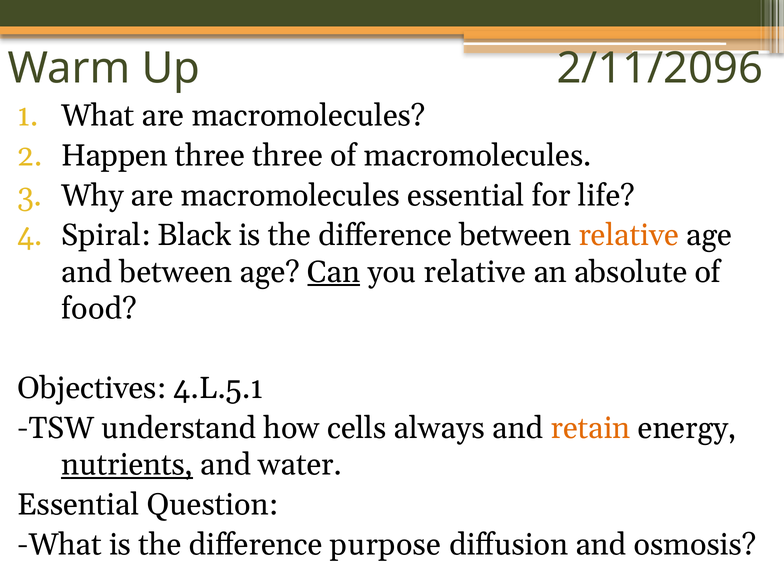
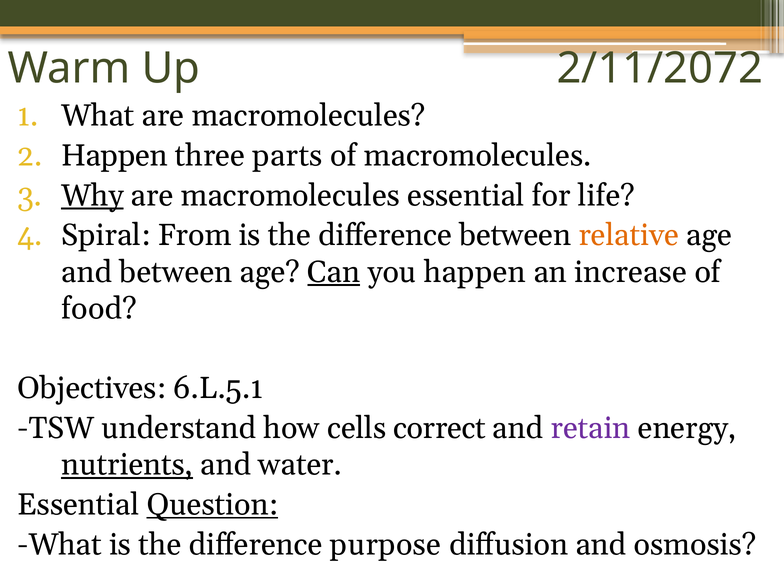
2/11/2096: 2/11/2096 -> 2/11/2072 (660, 68)
three three: three -> parts (287, 156)
Why underline: none -> present (92, 196)
Black: Black -> From (195, 235)
you relative: relative -> happen (475, 272)
absolute: absolute -> increase (631, 272)
4.L.5.1: 4.L.5.1 -> 6.L.5.1 (218, 388)
always: always -> correct (440, 428)
retain colour: orange -> purple (591, 428)
Question underline: none -> present (212, 505)
